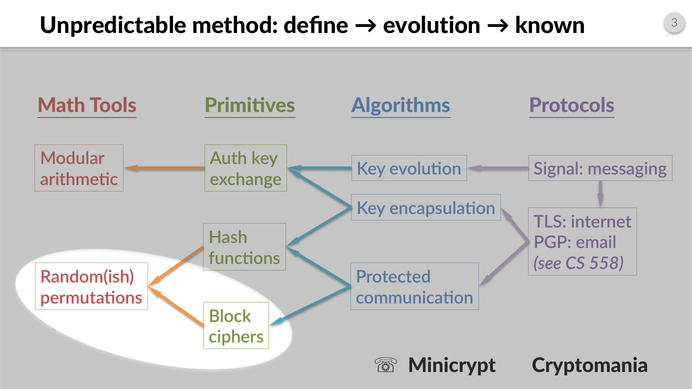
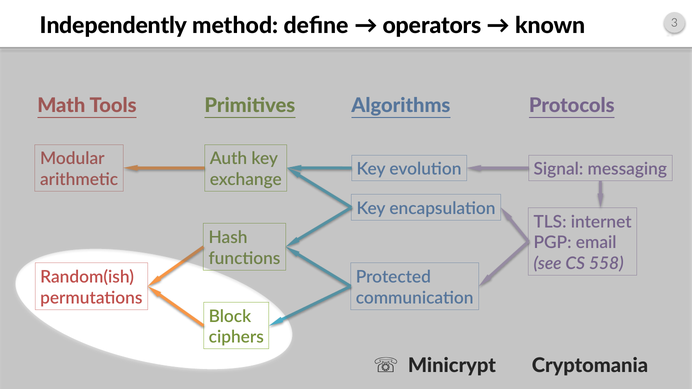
Unpredictable: Unpredictable -> Independently (113, 25)
evolution: evolution -> operators (432, 25)
